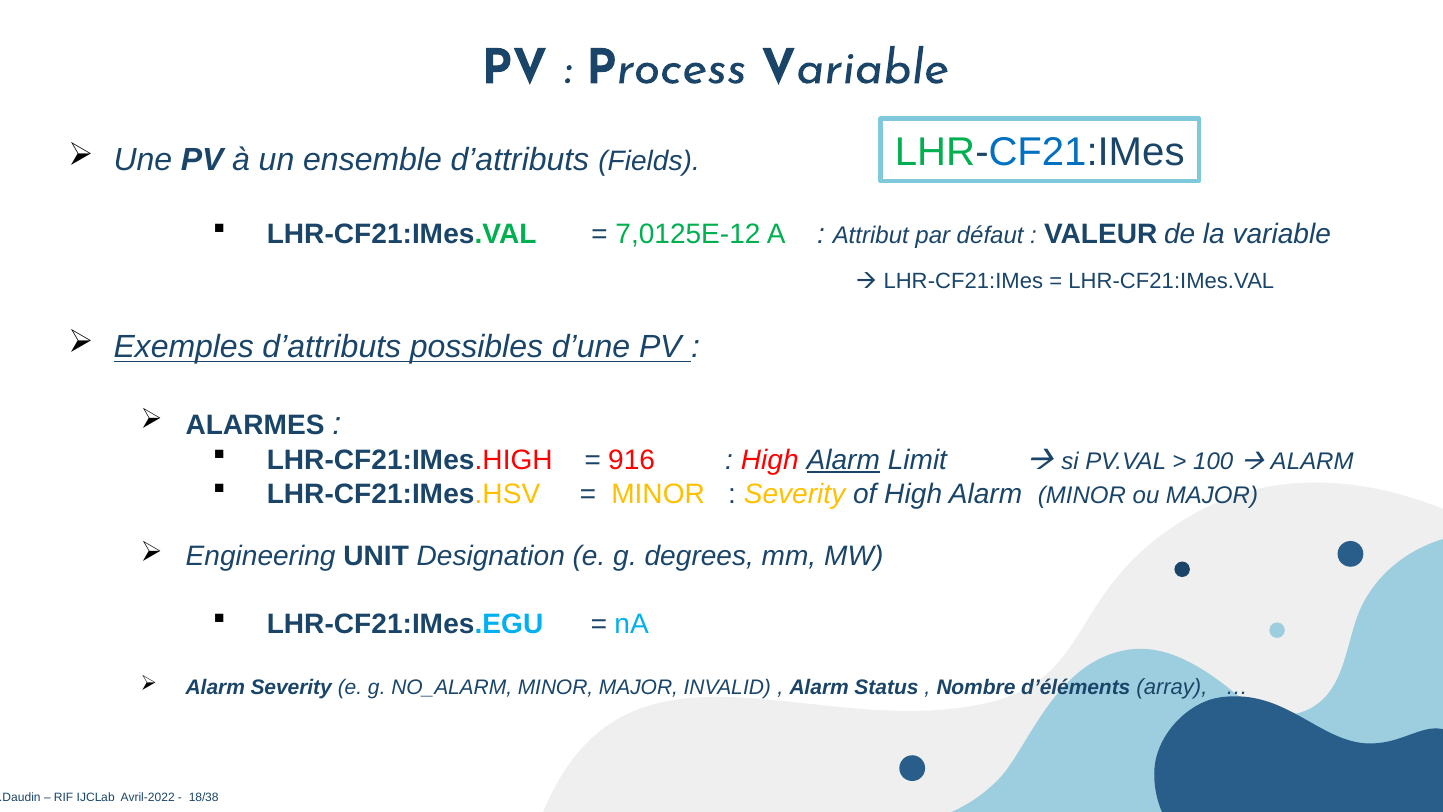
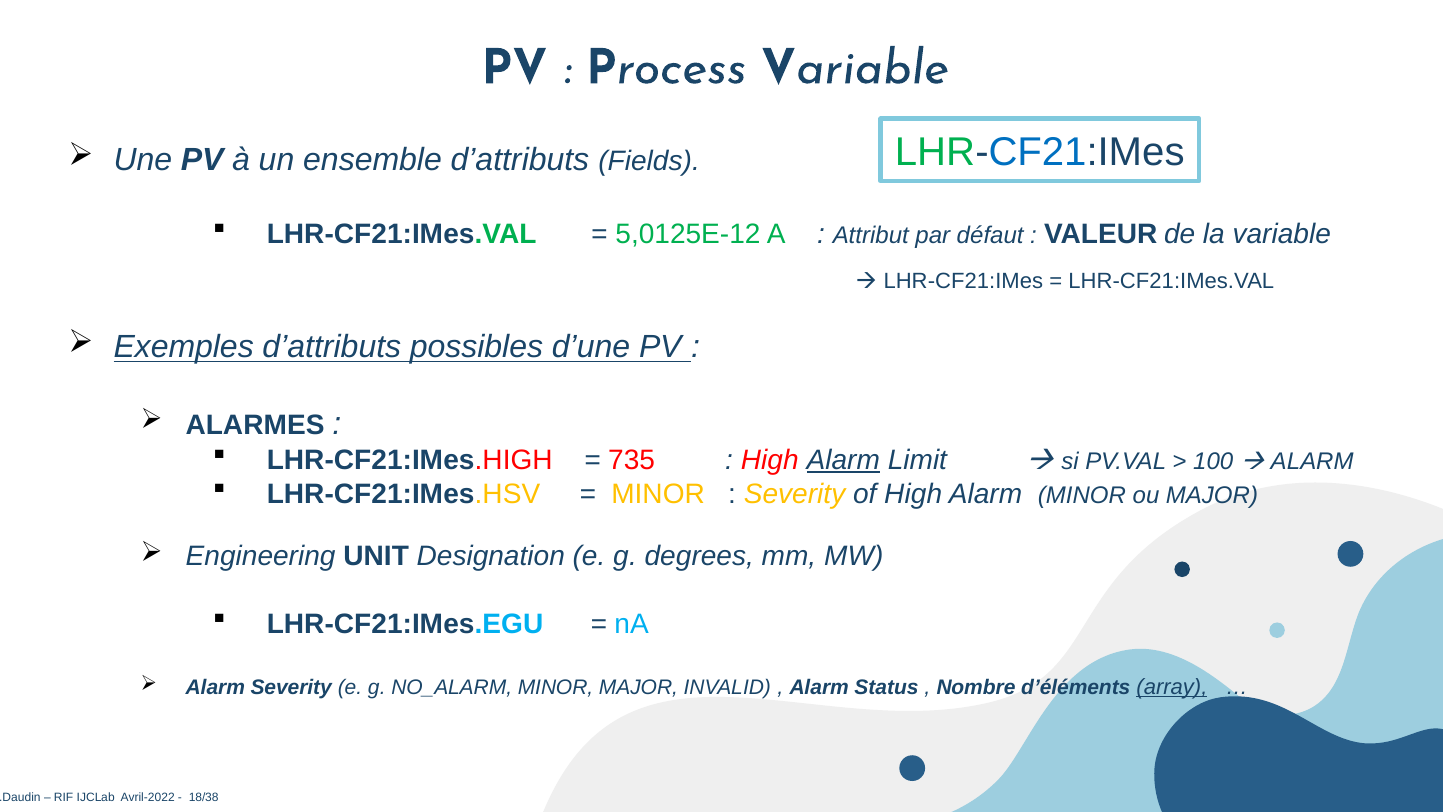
7,0125E-12: 7,0125E-12 -> 5,0125E-12 (688, 234)
916: 916 -> 735 (632, 460)
array underline: none -> present (1172, 687)
